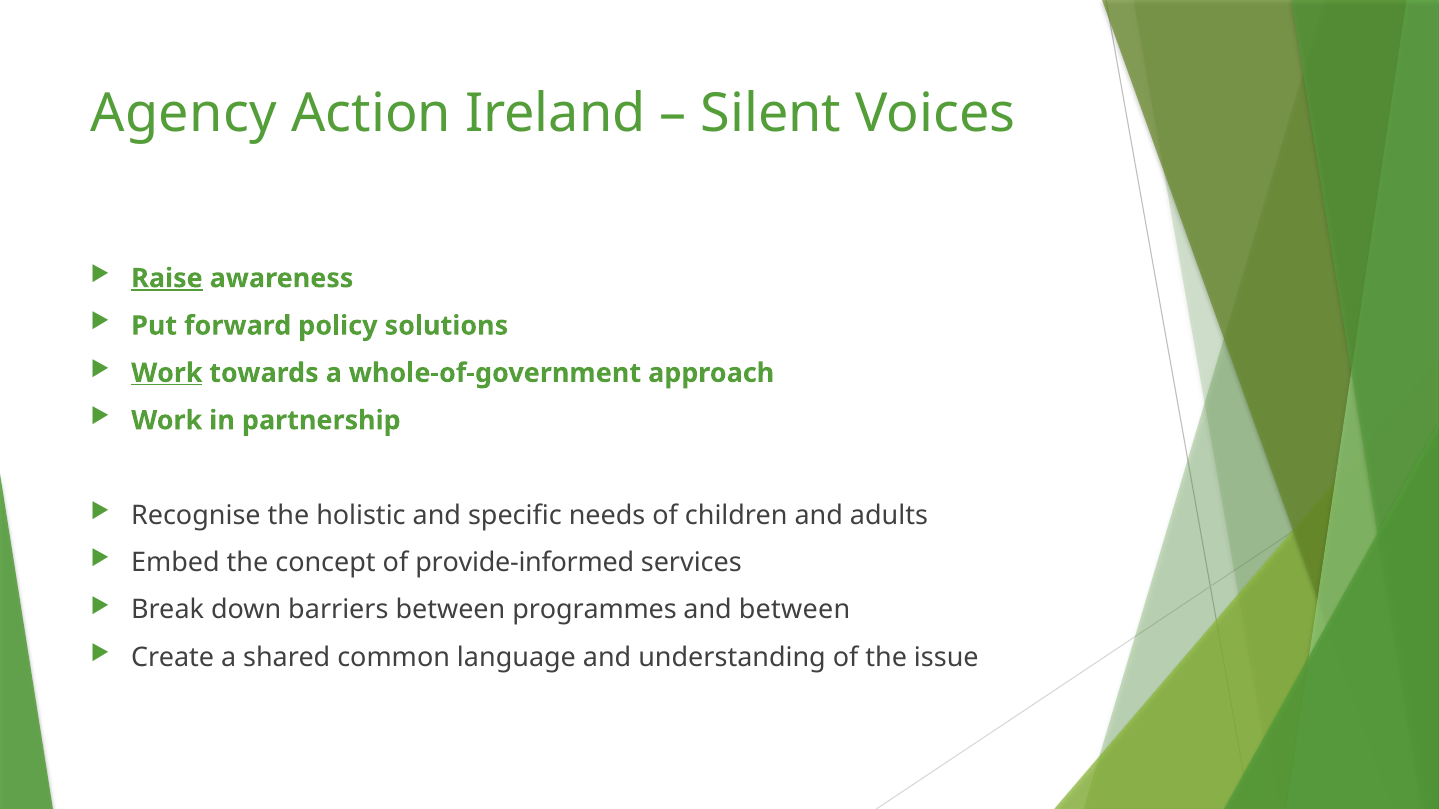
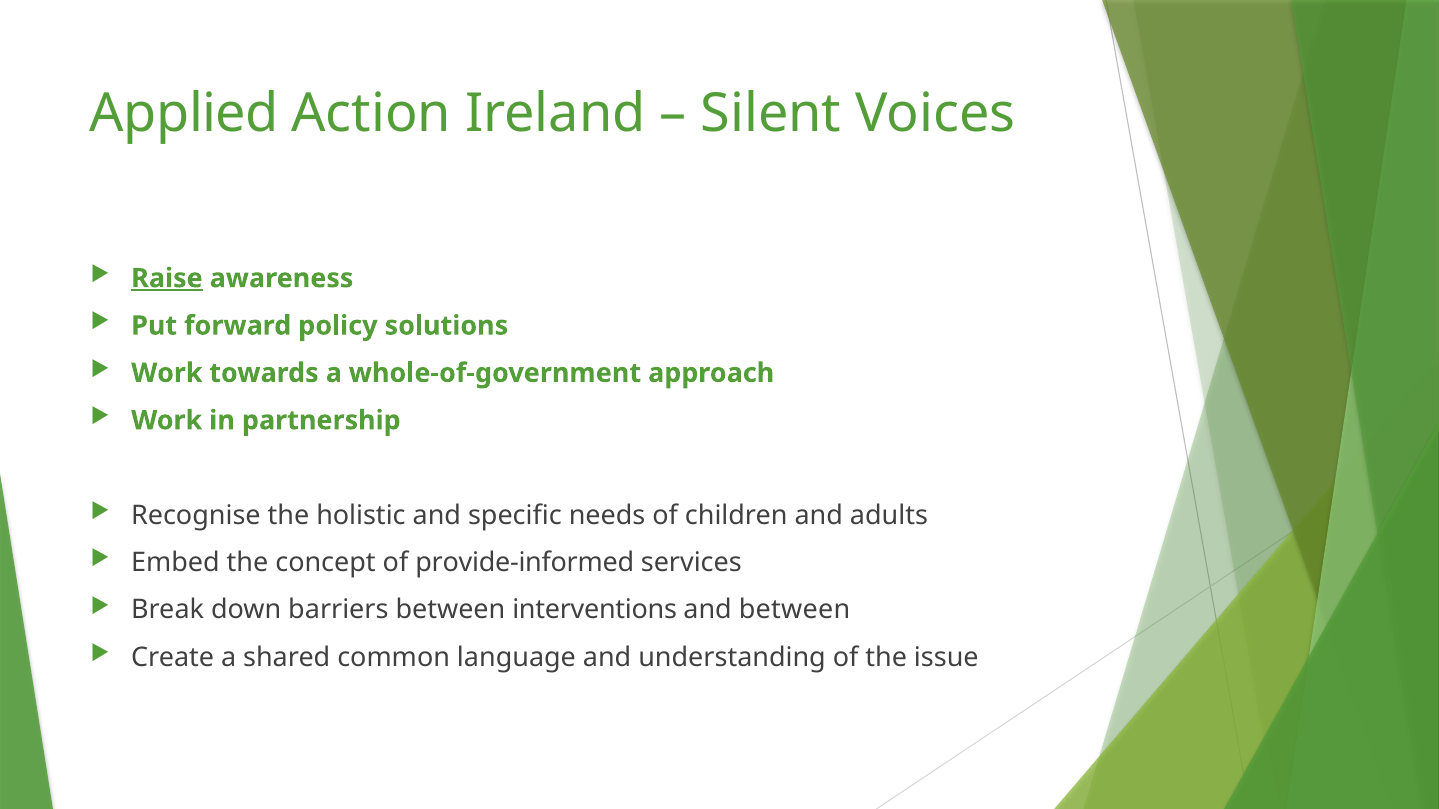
Agency: Agency -> Applied (184, 113)
Work underline: present -> none (167, 373)
programmes: programmes -> interventions (595, 610)
